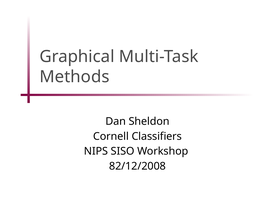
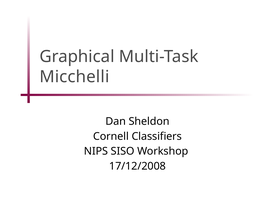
Methods: Methods -> Micchelli (74, 77)
82/12/2008: 82/12/2008 -> 17/12/2008 (138, 166)
